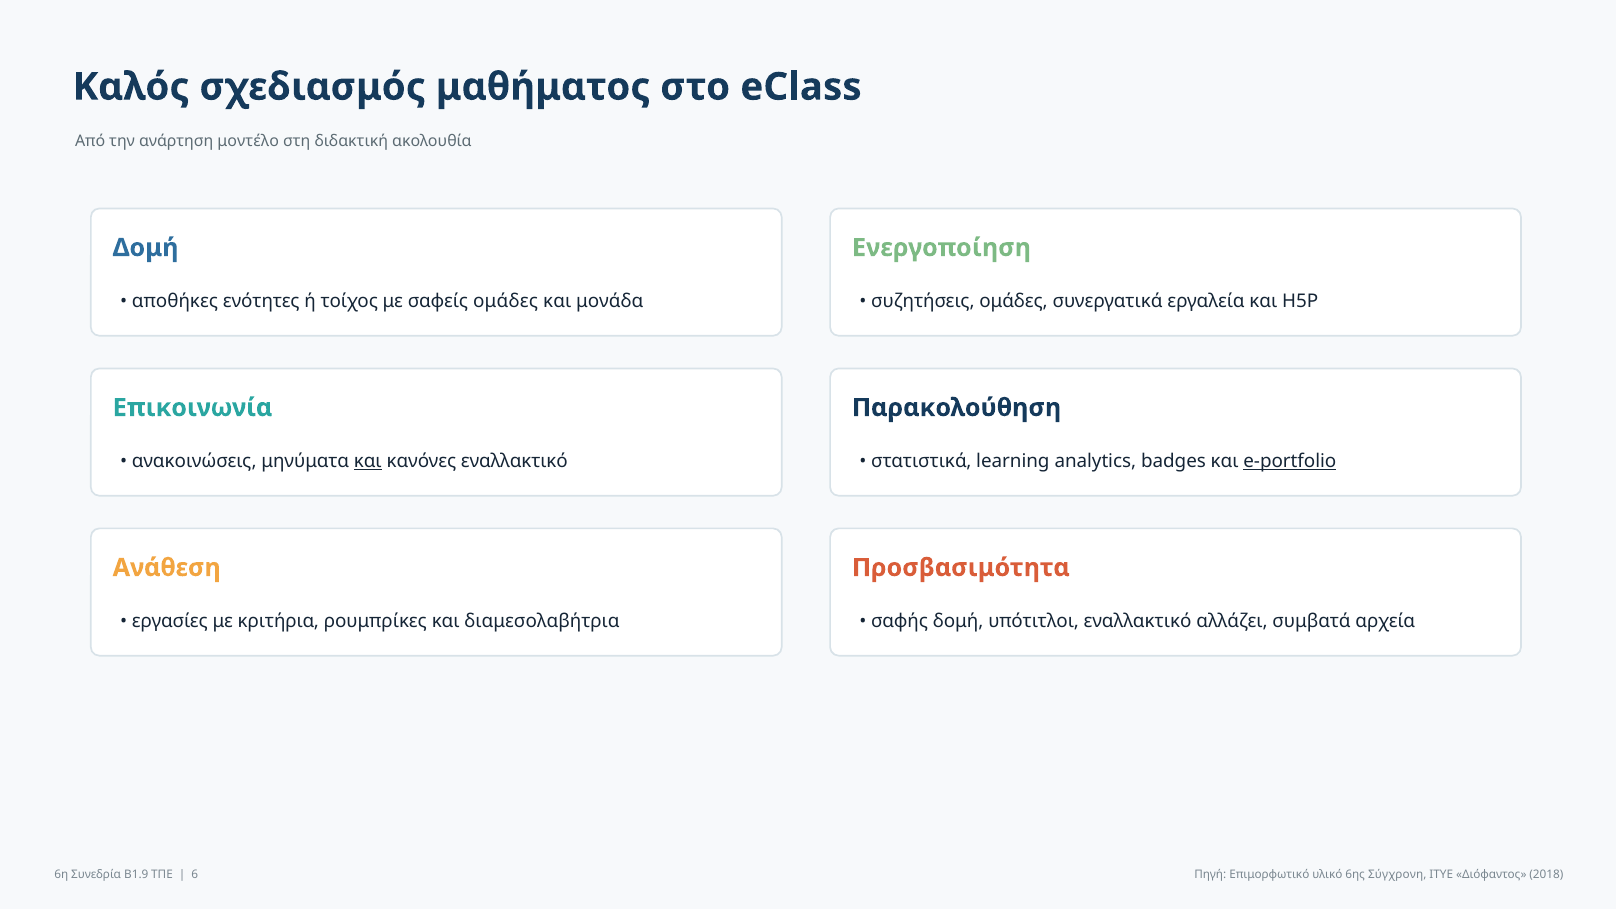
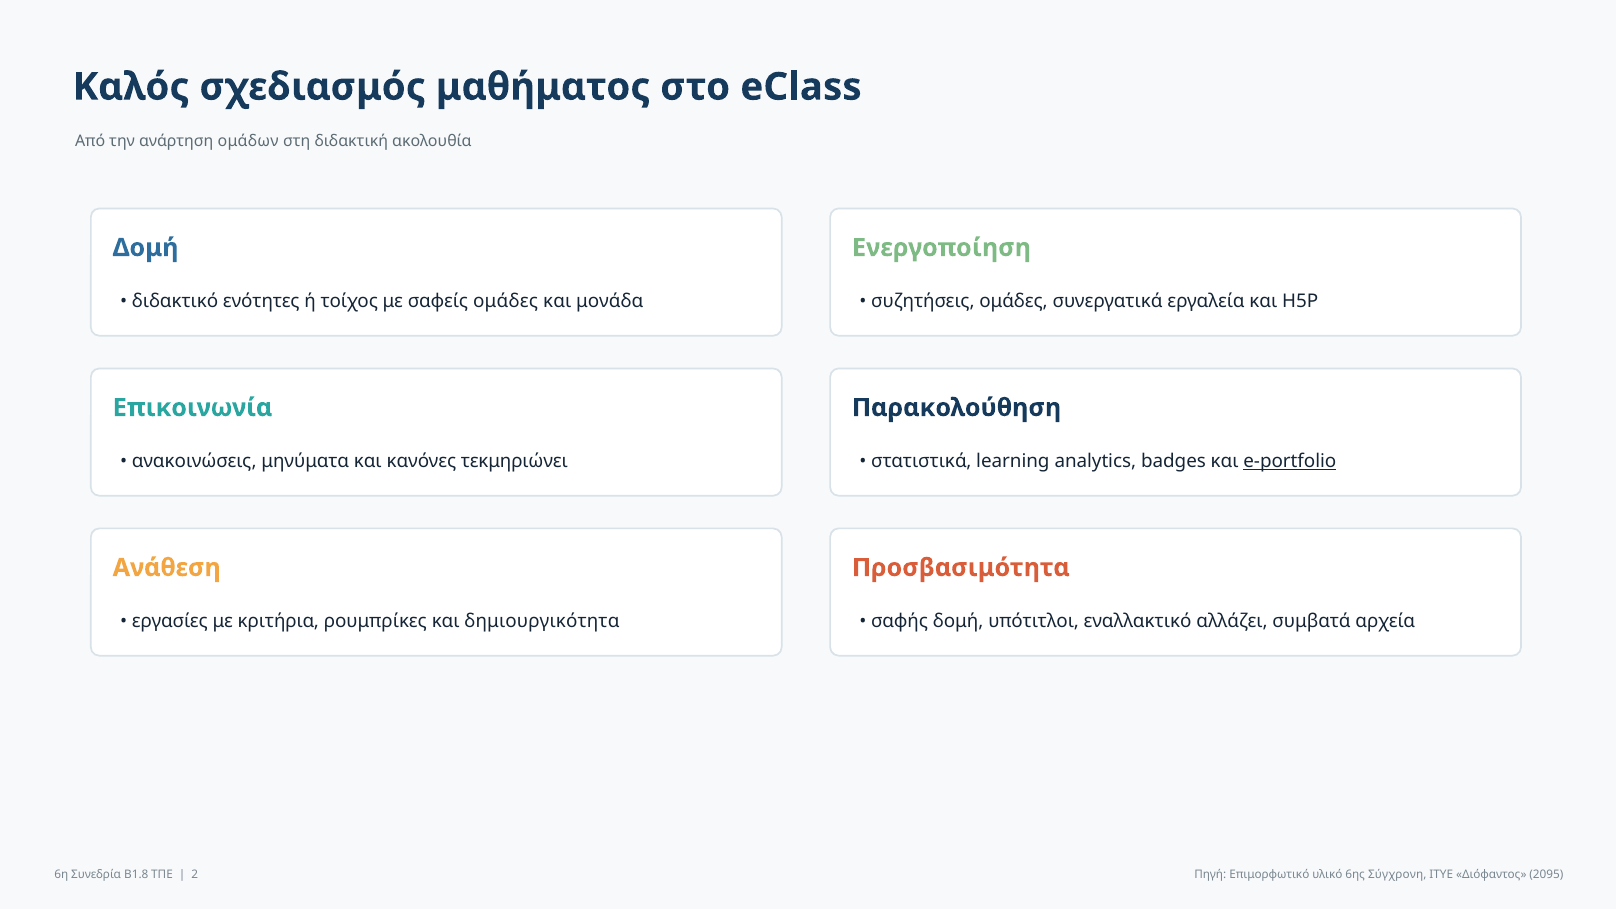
μοντέλο: μοντέλο -> ομάδων (248, 141)
αποθήκες: αποθήκες -> διδακτικό (175, 301)
και underline: present -> none (368, 461)
κανόνες εναλλακτικό: εναλλακτικό -> τεκμηριώνει (514, 461)
διαμεσολαβήτρια: διαμεσολαβήτρια -> δημιουργικότητα (542, 621)
Β1.9: Β1.9 -> Β1.8 (136, 875)
6: 6 -> 2 (195, 875)
2018: 2018 -> 2095 (1546, 875)
